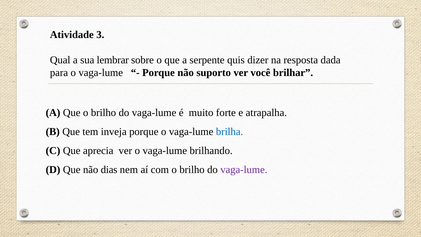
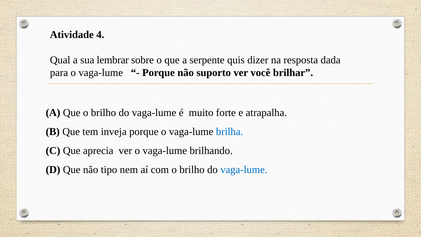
3: 3 -> 4 (100, 35)
dias: dias -> tipo (109, 169)
vaga-lume colour: purple -> blue (244, 169)
